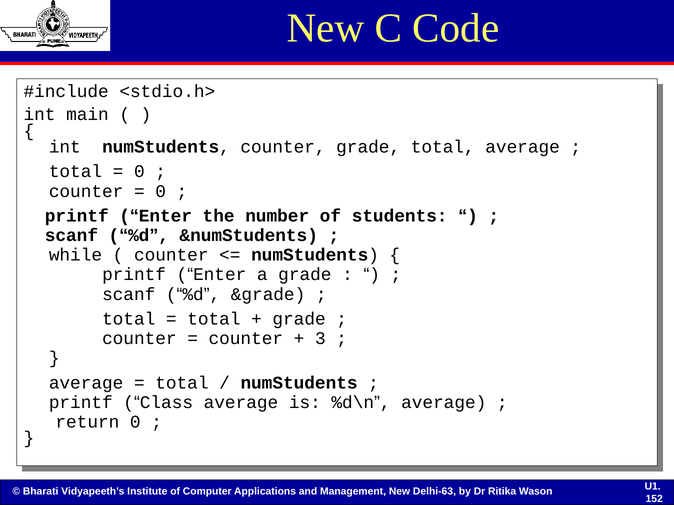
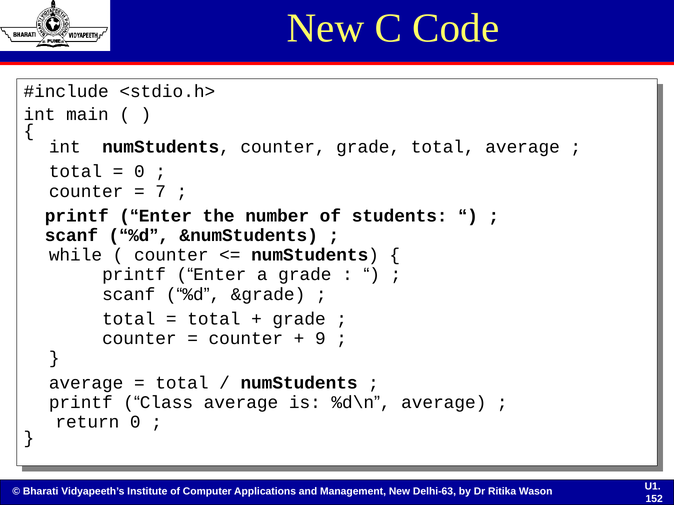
0: 0 -> 7 (161, 191)
3: 3 -> 9 (320, 339)
